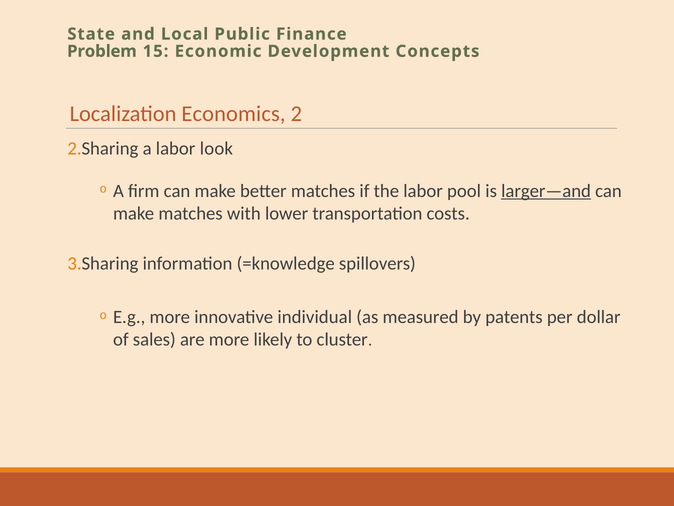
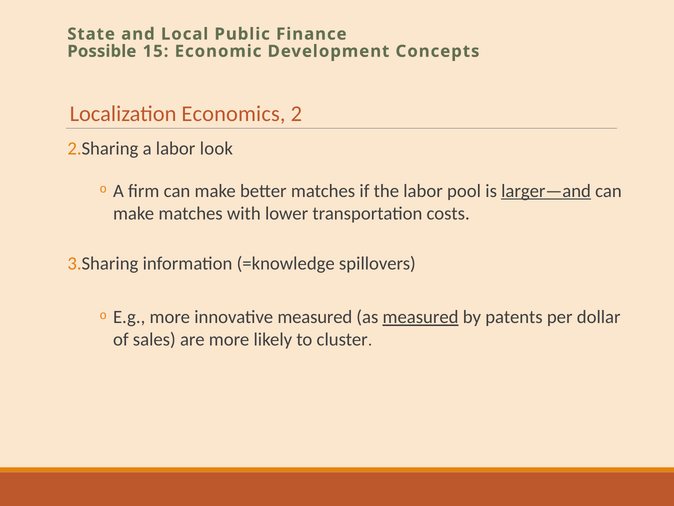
Problem: Problem -> Possible (102, 51)
innovative individual: individual -> measured (315, 317)
measured underline: none -> present (421, 317)
